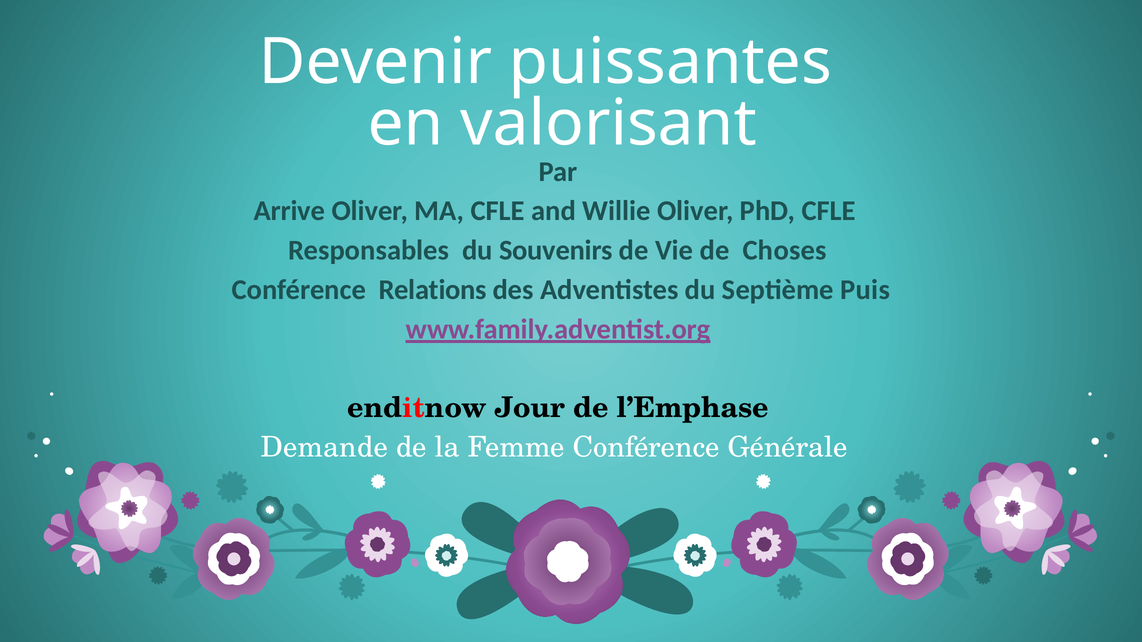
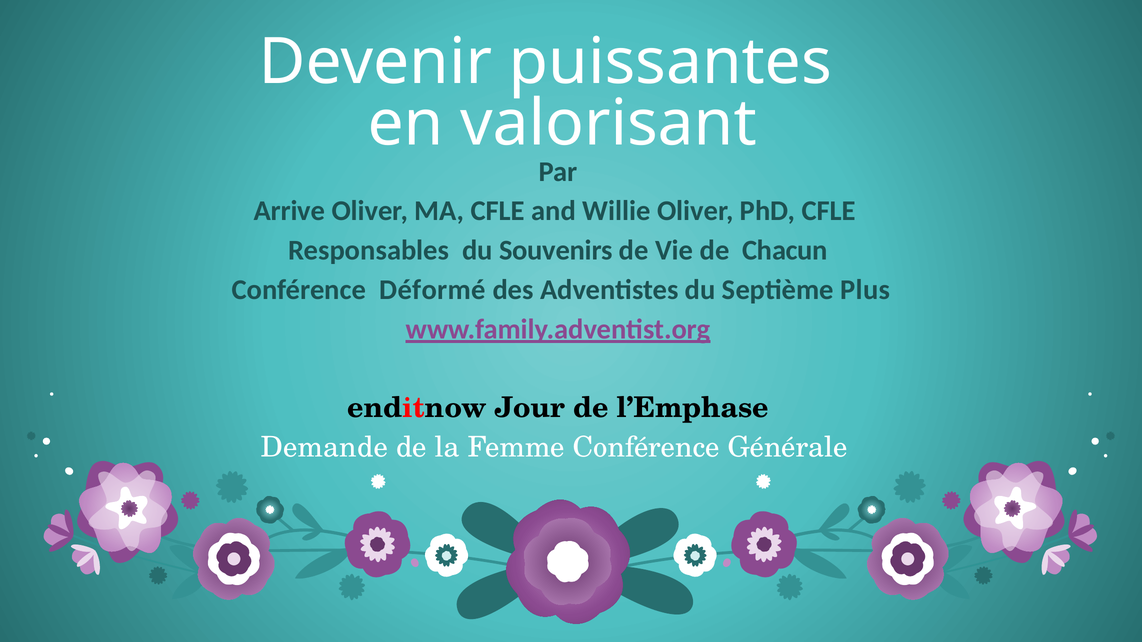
Choses: Choses -> Chacun (785, 250)
Relations: Relations -> Déformé (432, 290)
Puis: Puis -> Plus (865, 290)
